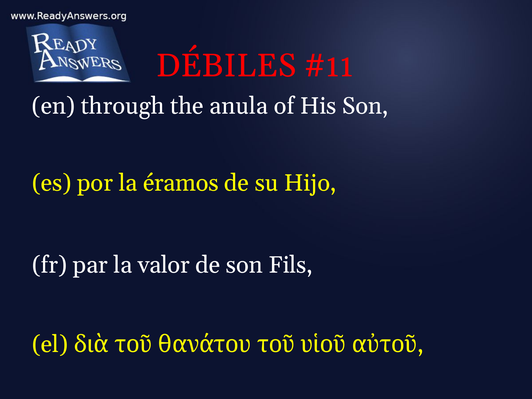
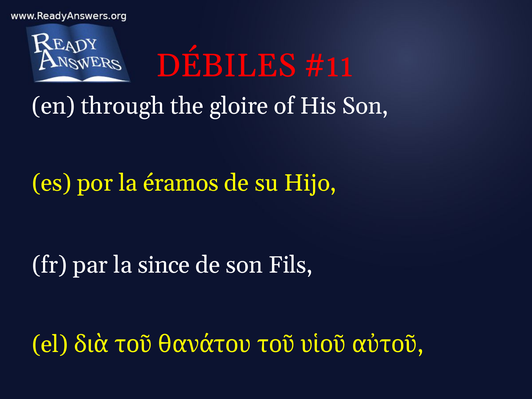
anula: anula -> gloire (239, 106)
valor: valor -> since (164, 265)
